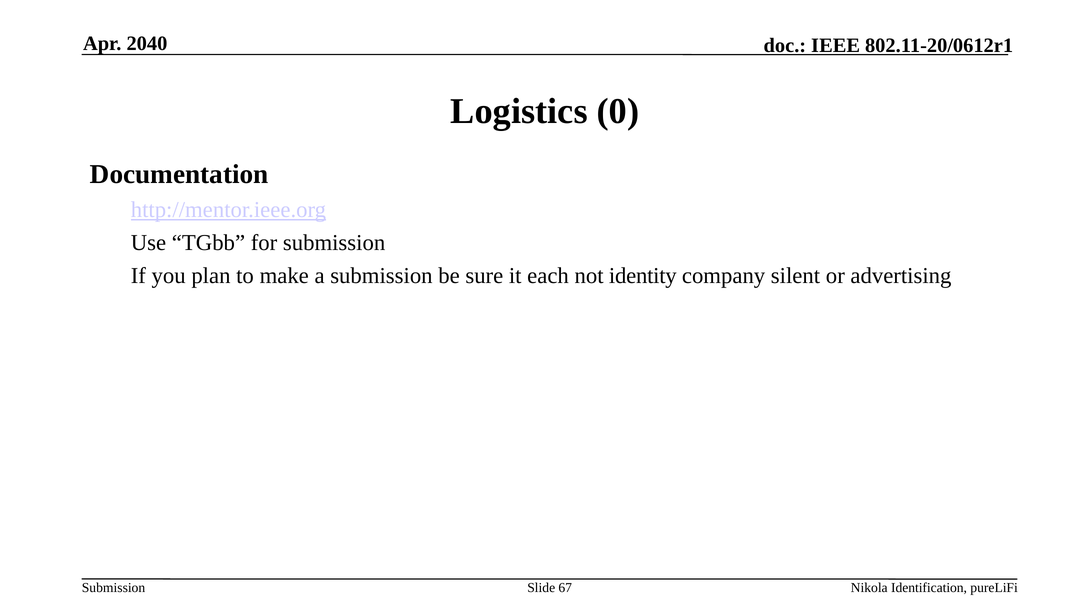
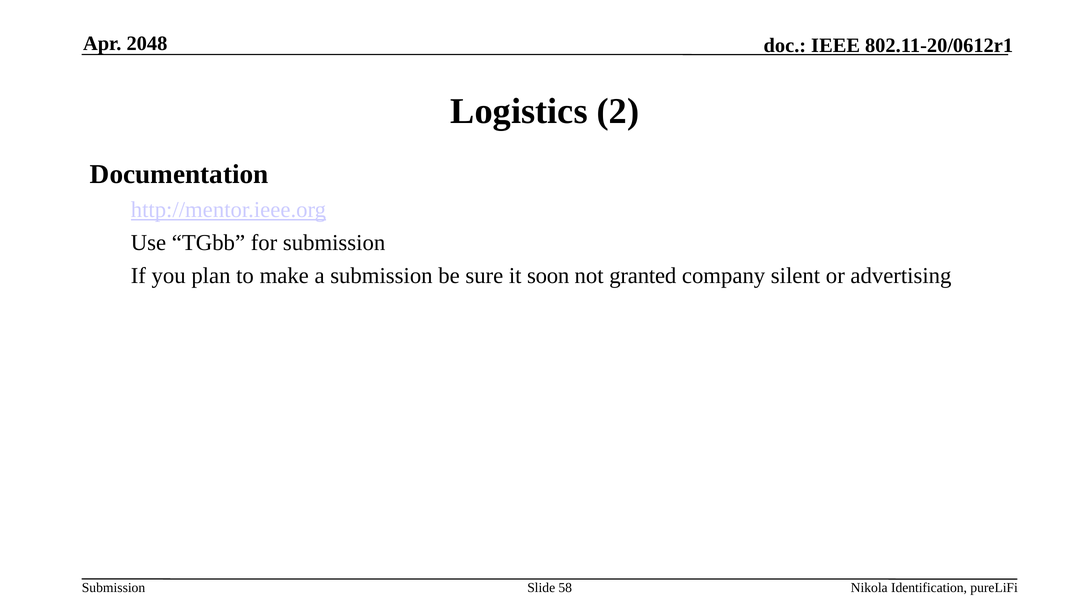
2040: 2040 -> 2048 (147, 43)
0: 0 -> 2 (618, 111)
each: each -> soon (548, 276)
identity: identity -> granted (643, 276)
67: 67 -> 58 (565, 588)
